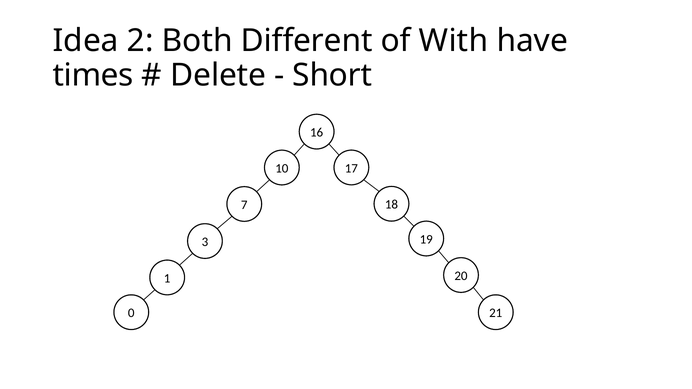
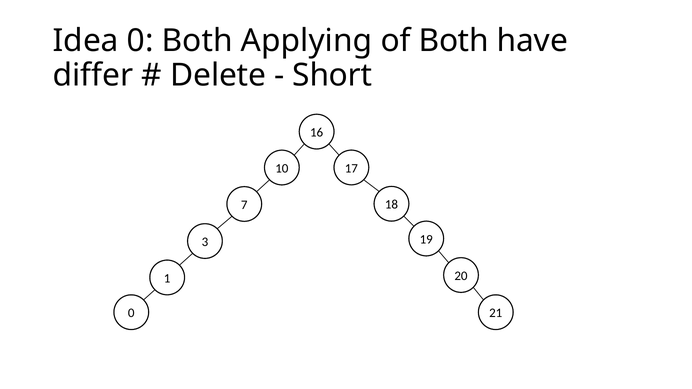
Idea 2: 2 -> 0 (140, 41)
Different: Different -> Applying (307, 41)
of With: With -> Both (454, 41)
times: times -> differ (93, 75)
